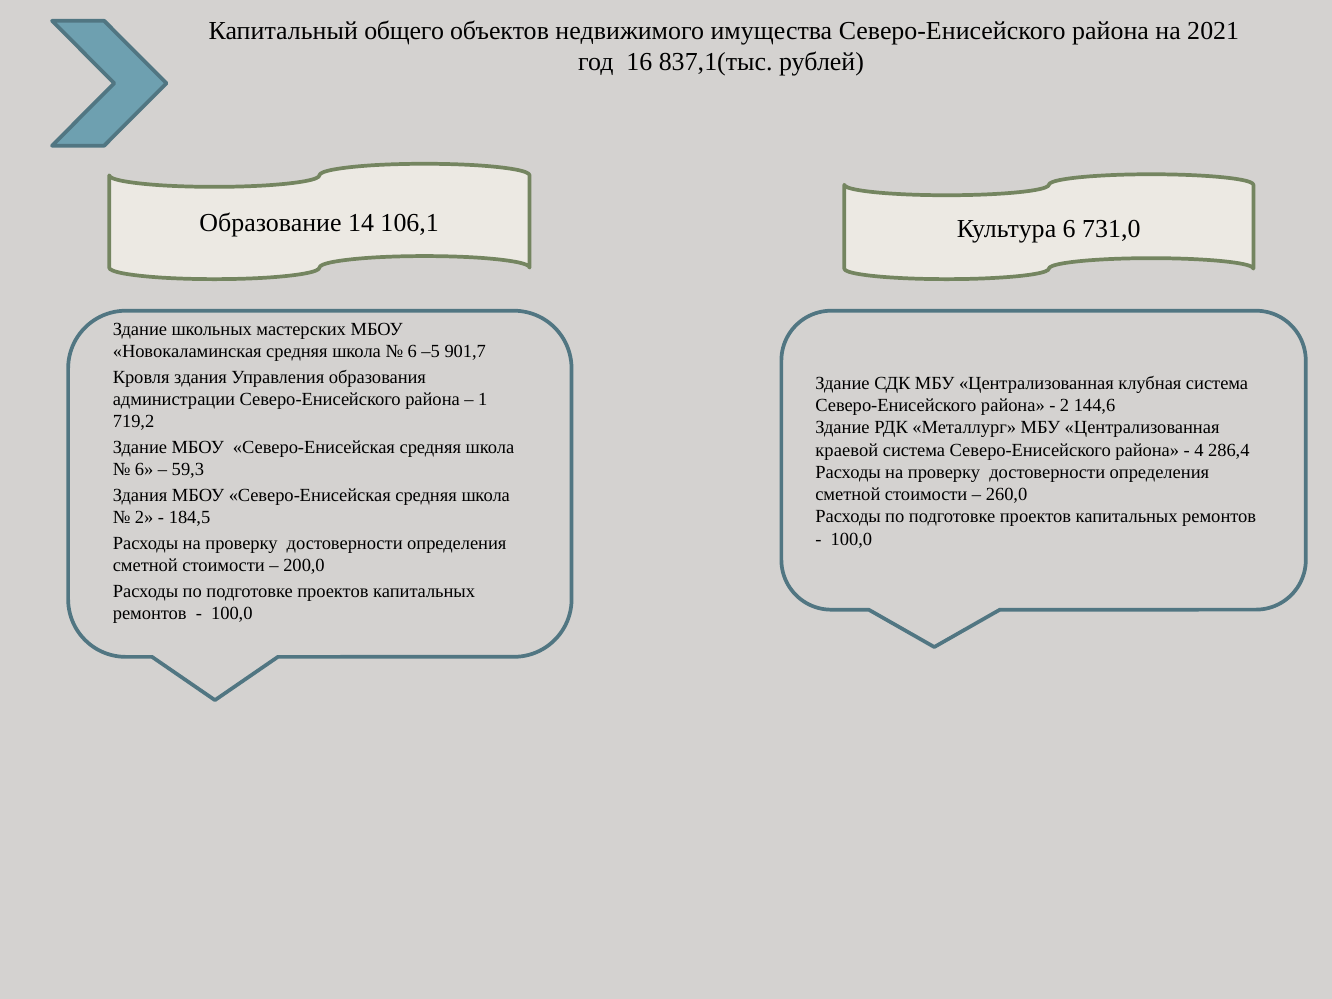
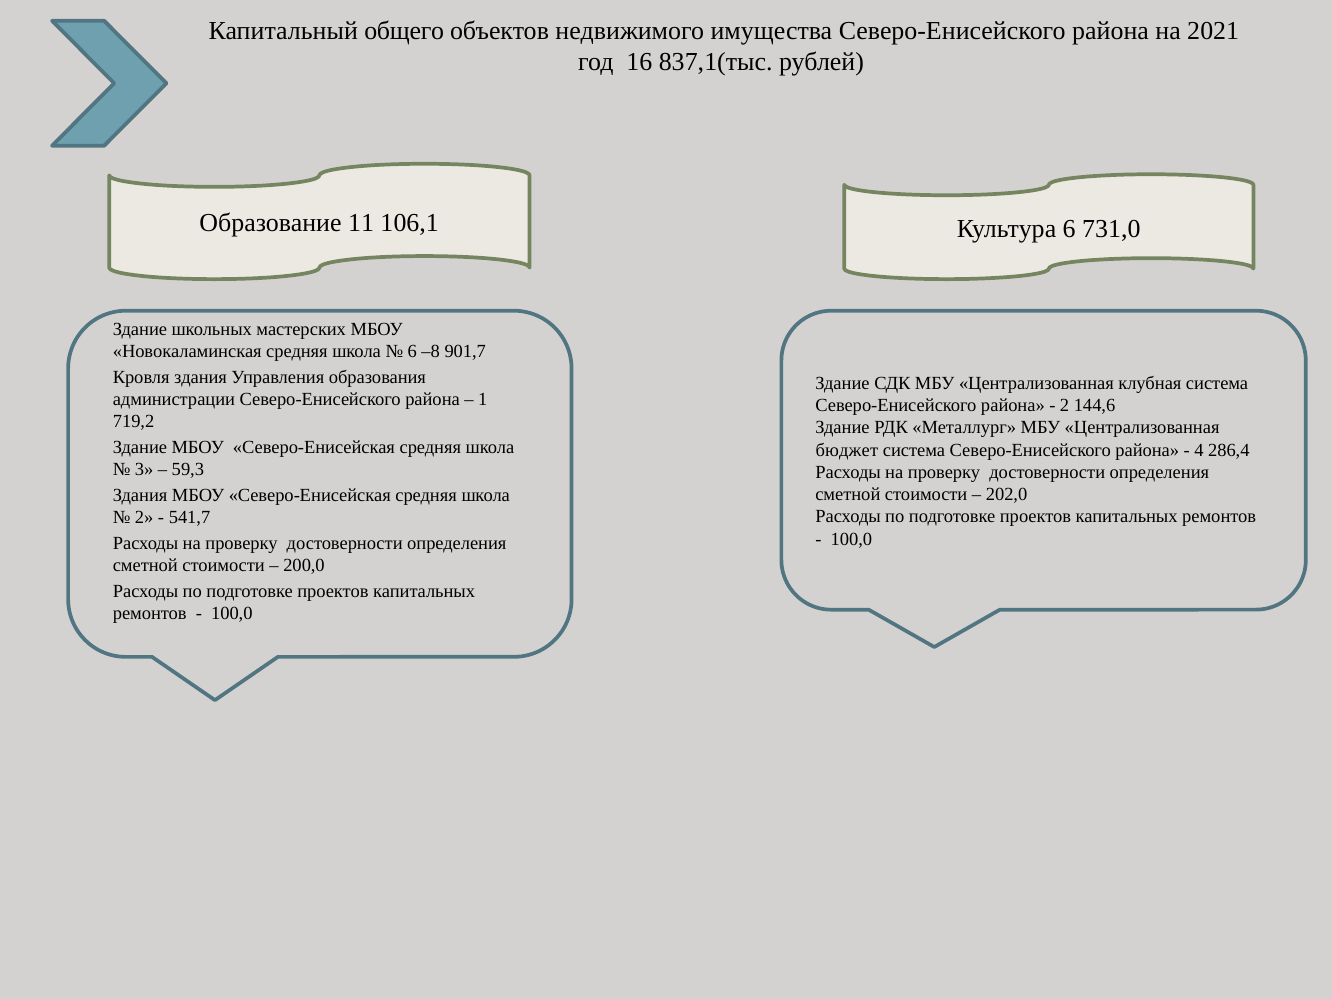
14: 14 -> 11 (361, 223)
–5: –5 -> –8 (431, 352)
краевой: краевой -> бюджет (847, 450)
6: 6 -> 3 (144, 470)
260,0: 260,0 -> 202,0 (1007, 494)
184,5: 184,5 -> 541,7 (190, 517)
